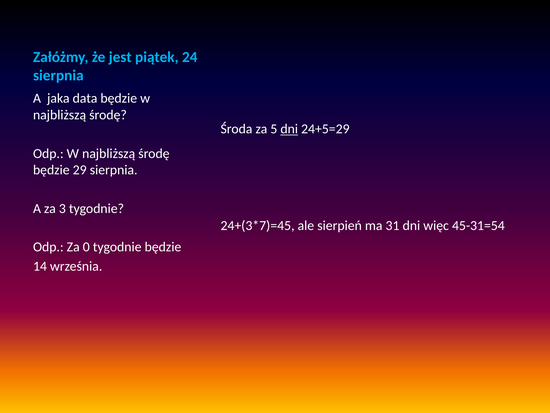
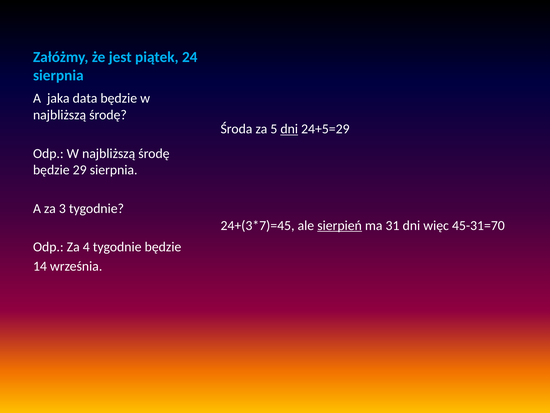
sierpień underline: none -> present (340, 225)
45-31=54: 45-31=54 -> 45-31=70 (478, 225)
0: 0 -> 4 (86, 247)
